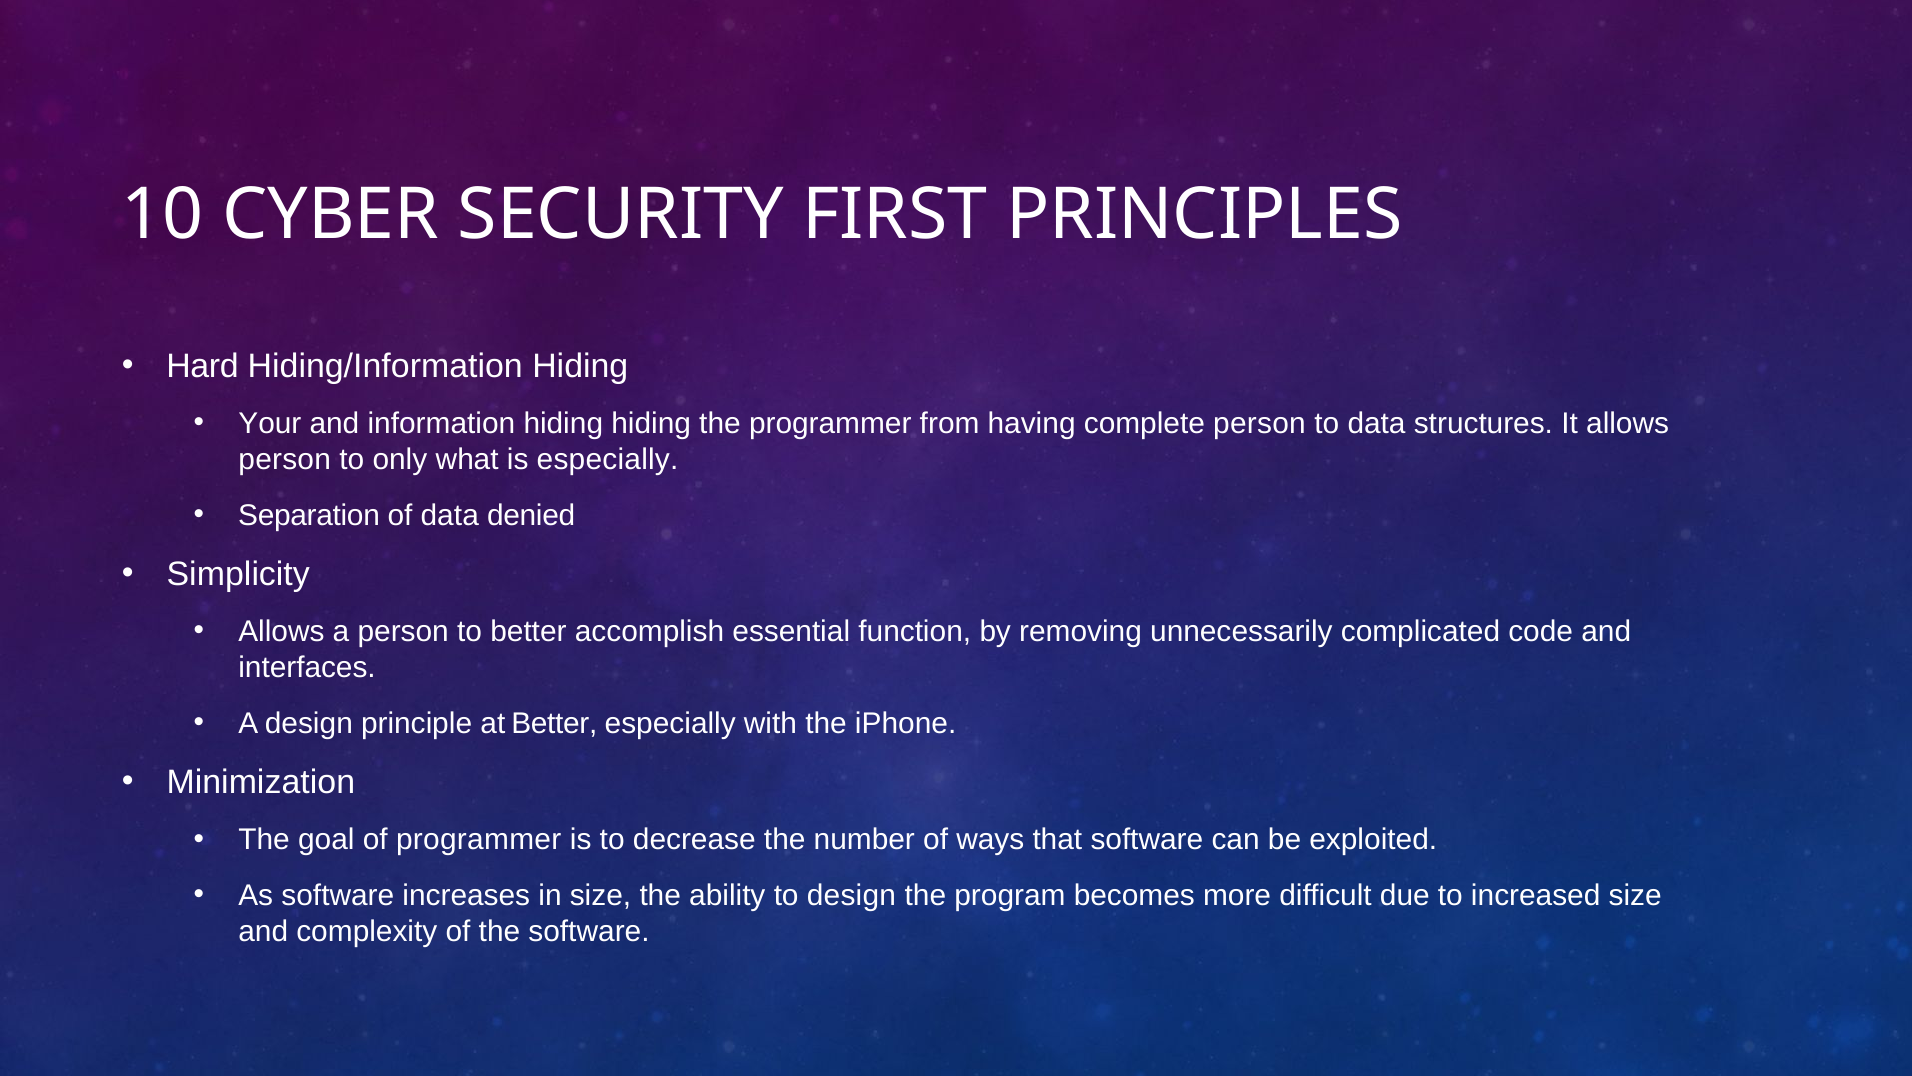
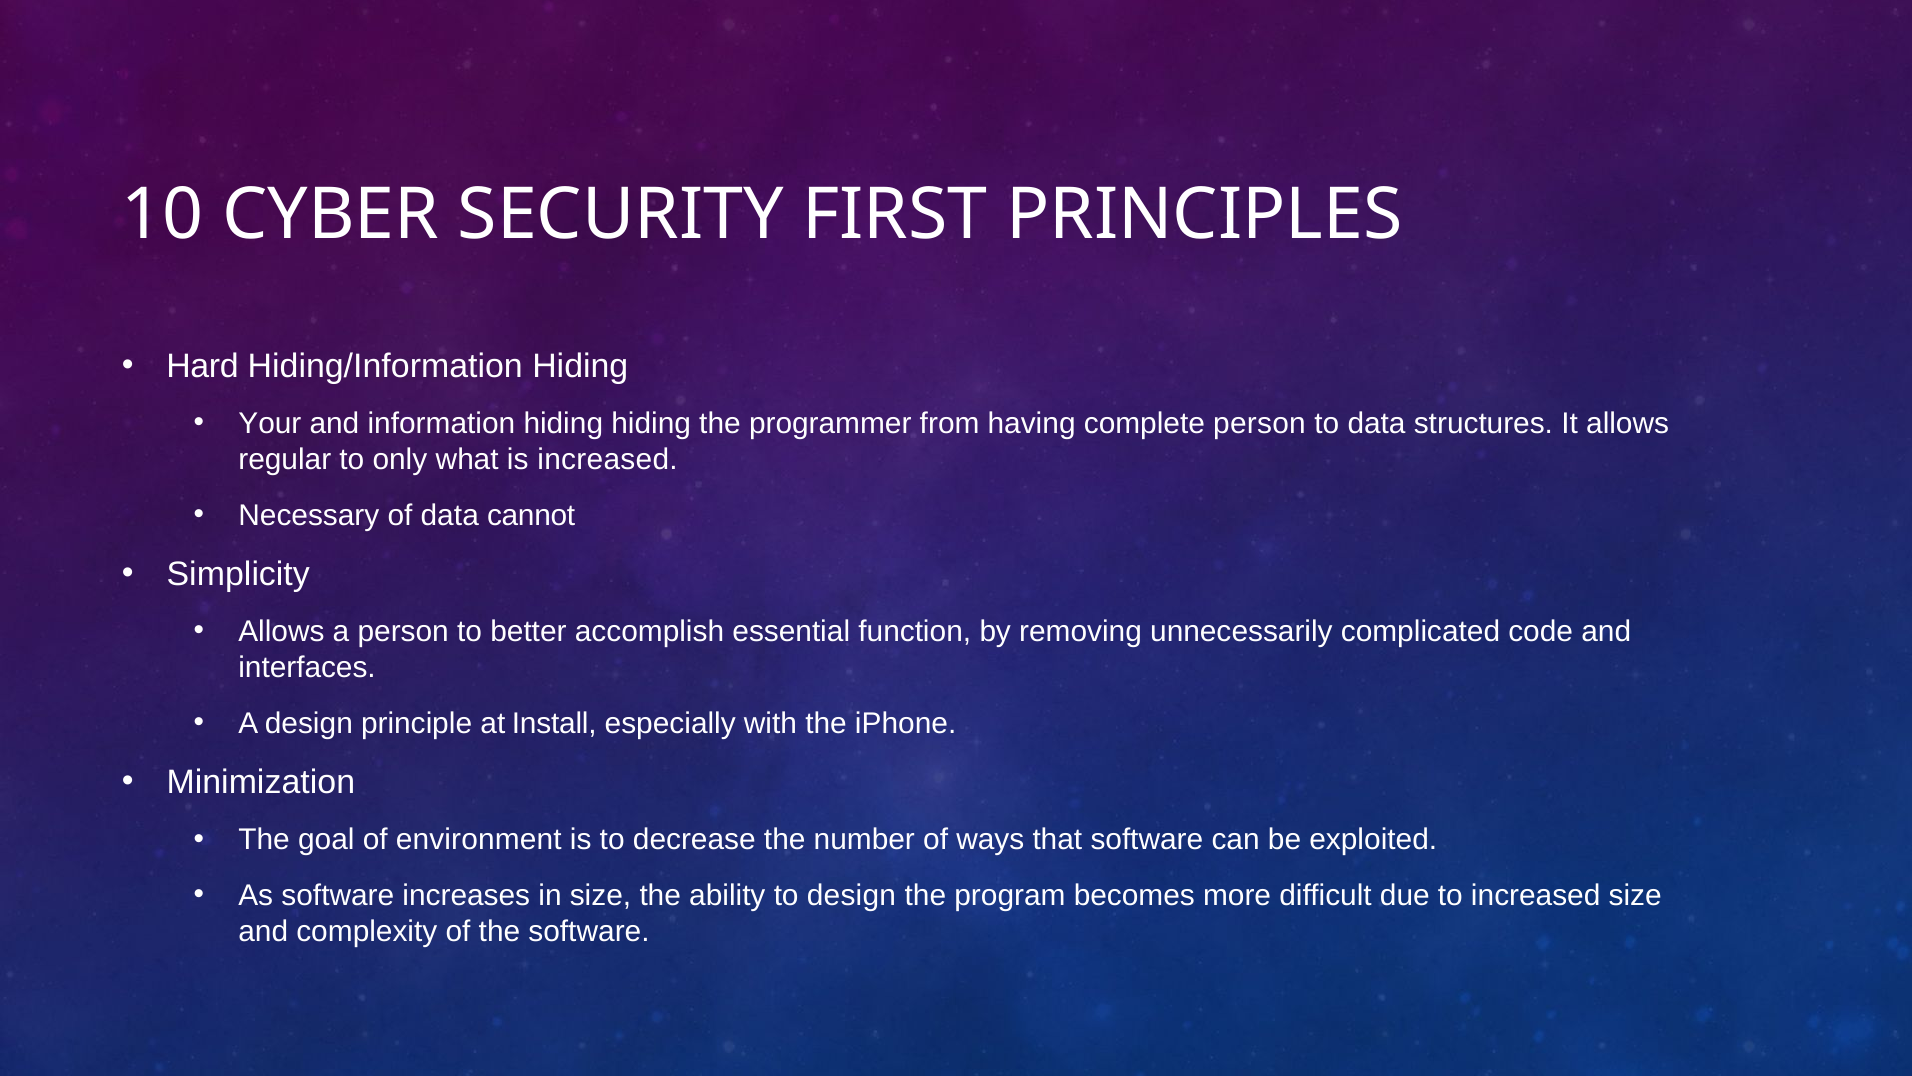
person: person -> regular (285, 460)
is especially: especially -> increased (608, 460)
Separation: Separation -> Necessary (309, 515)
denied: denied -> cannot (531, 515)
at Better: Better -> Install (554, 723)
of programmer: programmer -> environment (479, 840)
